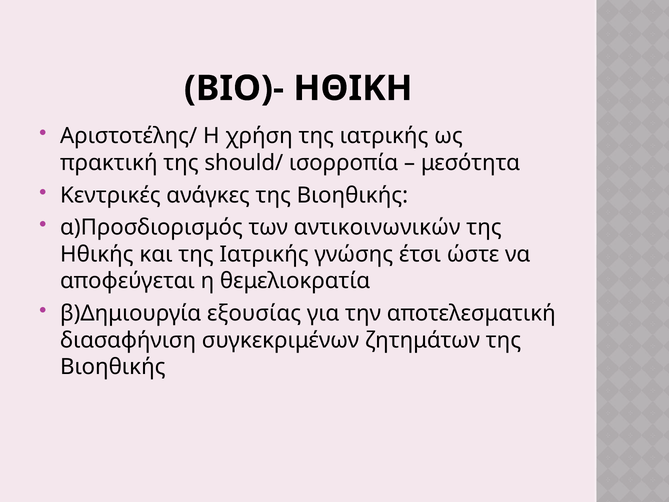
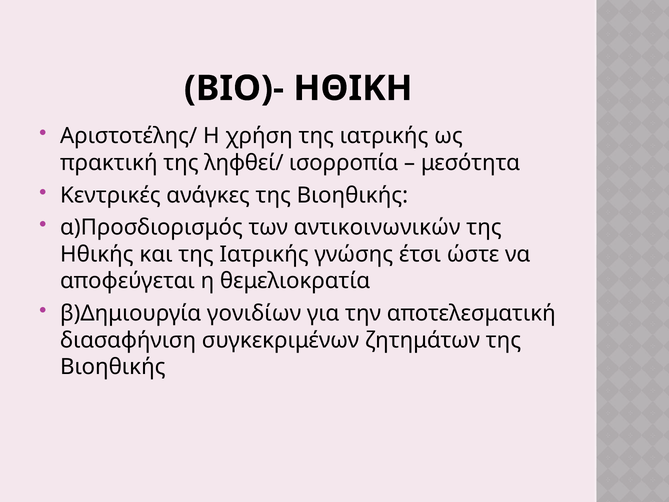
should/: should/ -> ληφθεί/ (244, 163)
εξουσίας: εξουσίας -> γονιδίων (254, 313)
